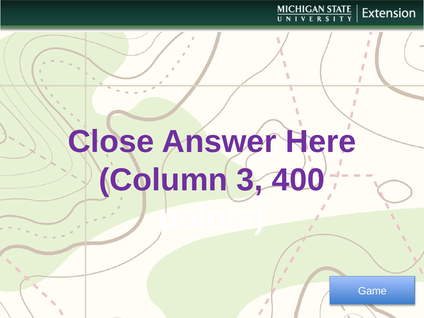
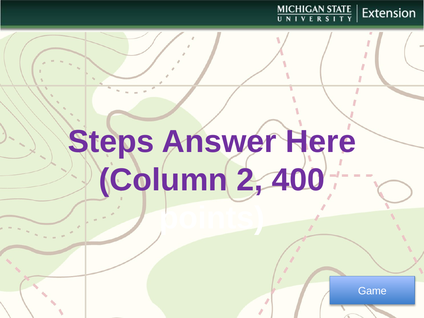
Close: Close -> Steps (111, 142)
3: 3 -> 2 (250, 180)
